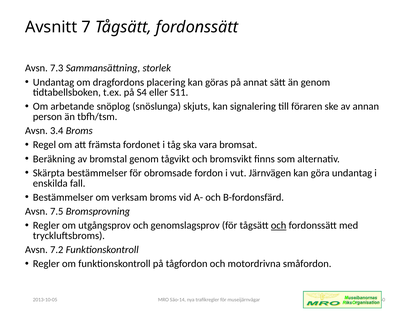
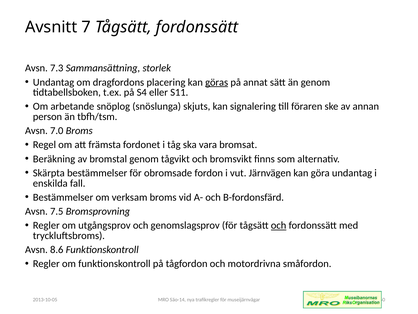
göras underline: none -> present (217, 82)
3.4: 3.4 -> 7.0 (57, 131)
7.2: 7.2 -> 8.6 (57, 249)
